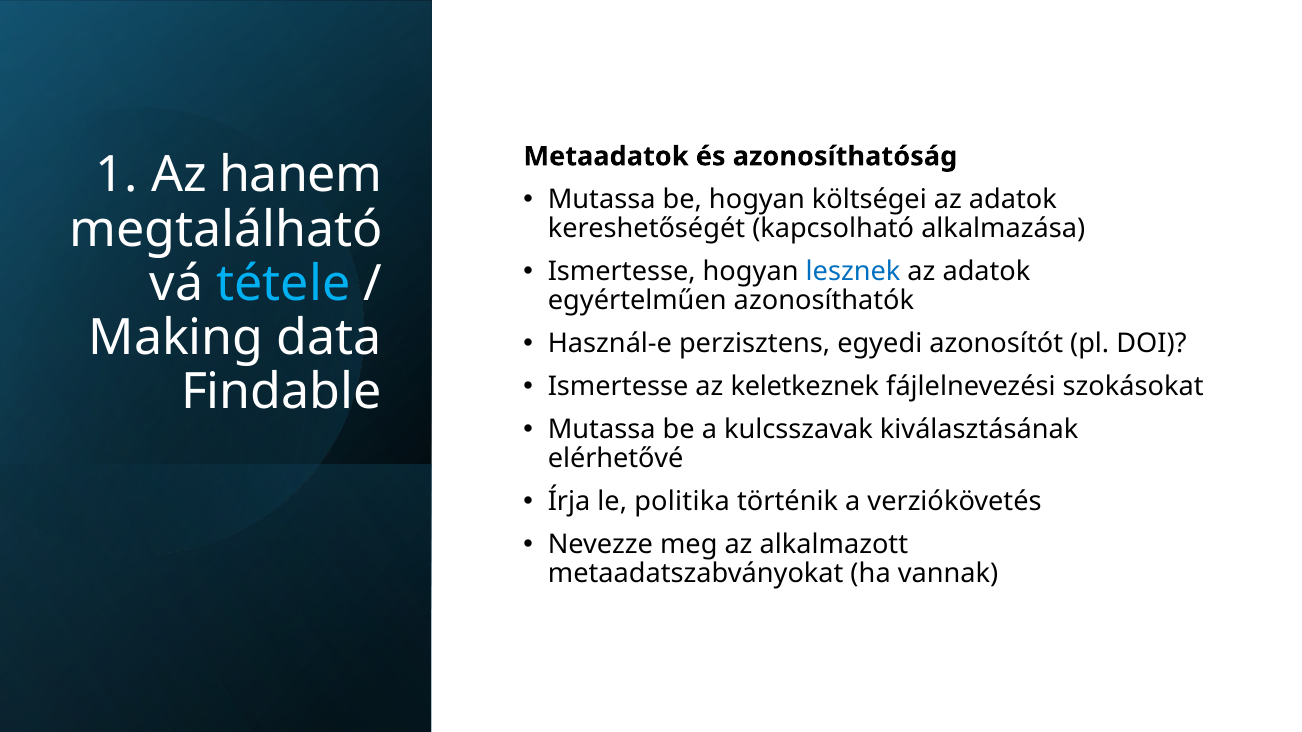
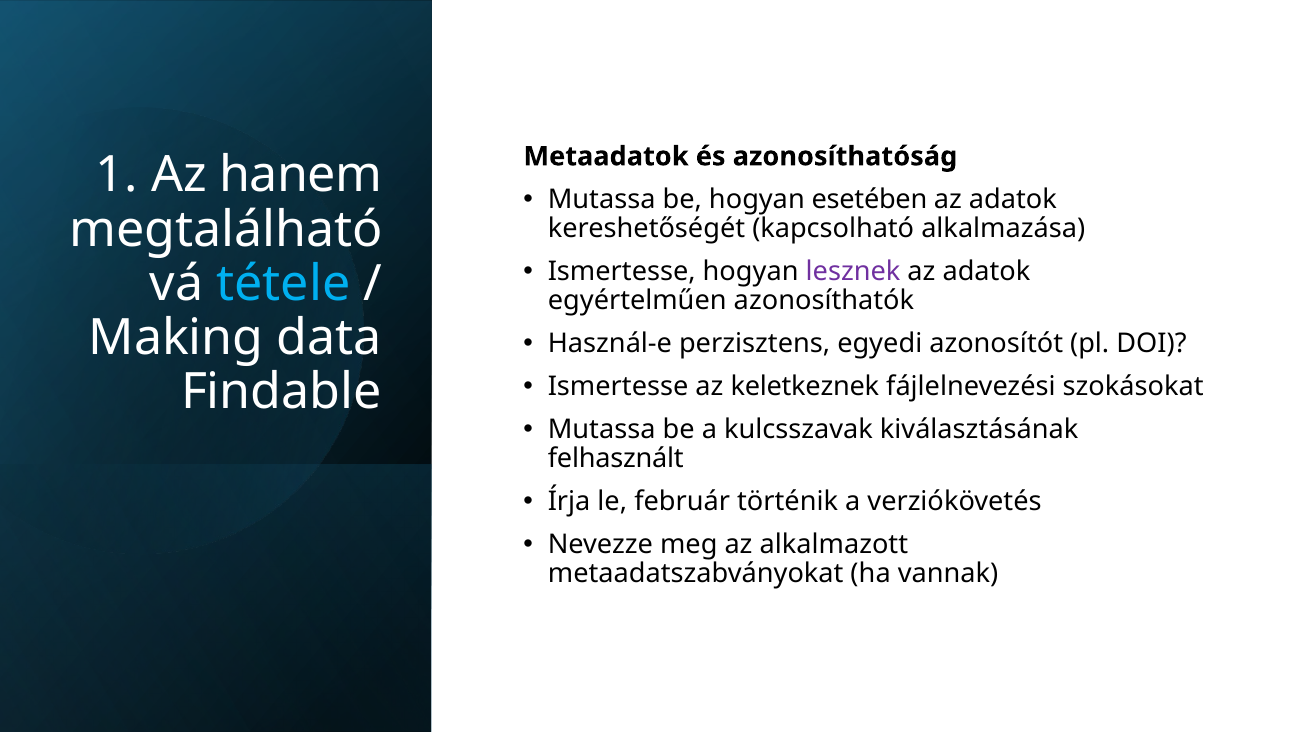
költségei: költségei -> esetében (869, 199)
lesznek colour: blue -> purple (853, 272)
elérhetővé: elérhetővé -> felhasznált (616, 459)
politika: politika -> február (682, 502)
